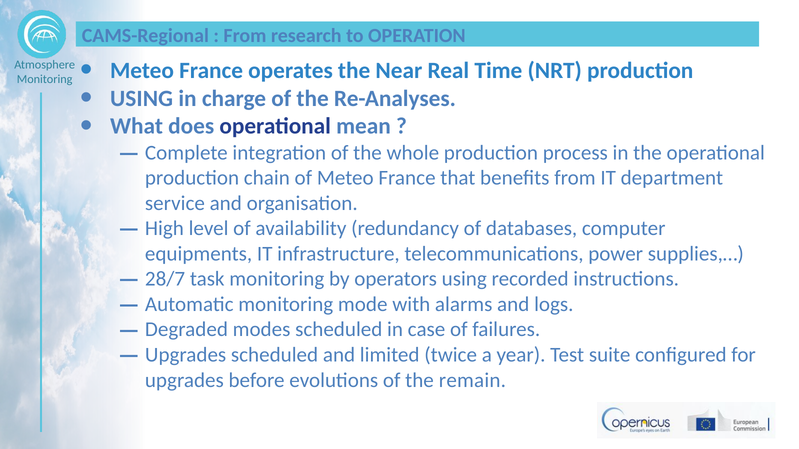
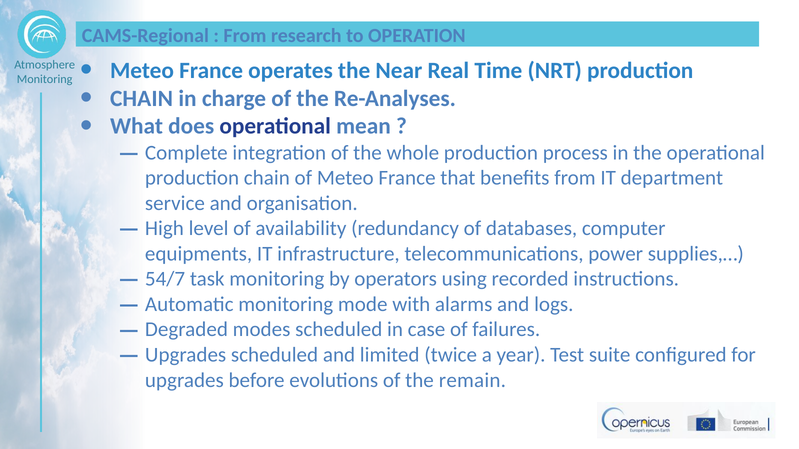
USING: USING -> CHAIN (142, 98)
28/7: 28/7 -> 54/7 (165, 279)
